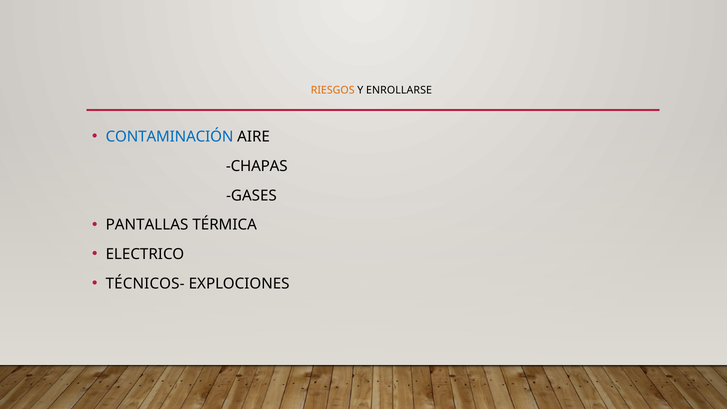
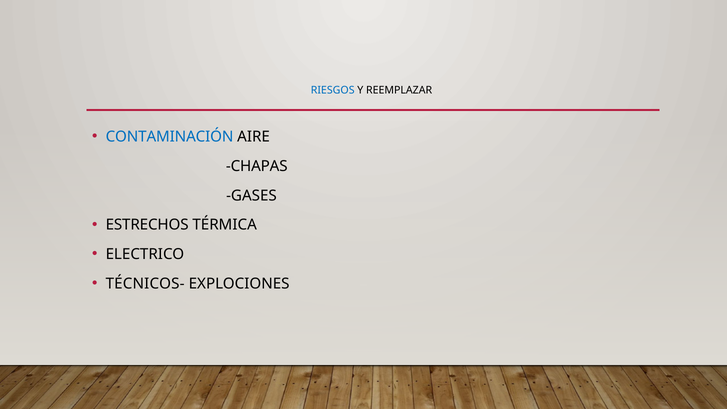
RIESGOS colour: orange -> blue (333, 90)
ENROLLARSE: ENROLLARSE -> REEMPLAZAR (399, 90)
PANTALLAS: PANTALLAS -> ESTRECHOS (147, 225)
